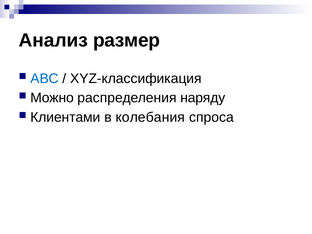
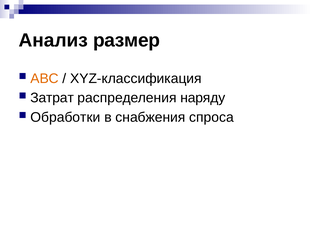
АВС colour: blue -> orange (45, 78)
Можно: Можно -> Затрат (52, 98)
Клиентами: Клиентами -> Обработки (65, 117)
колебания: колебания -> снабжения (150, 117)
